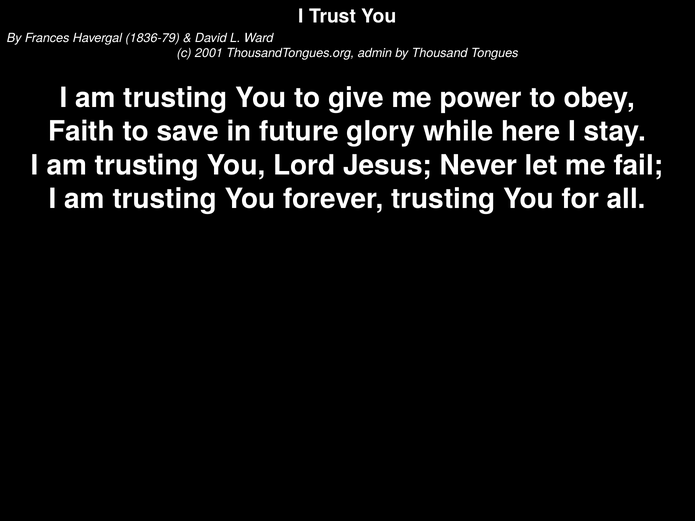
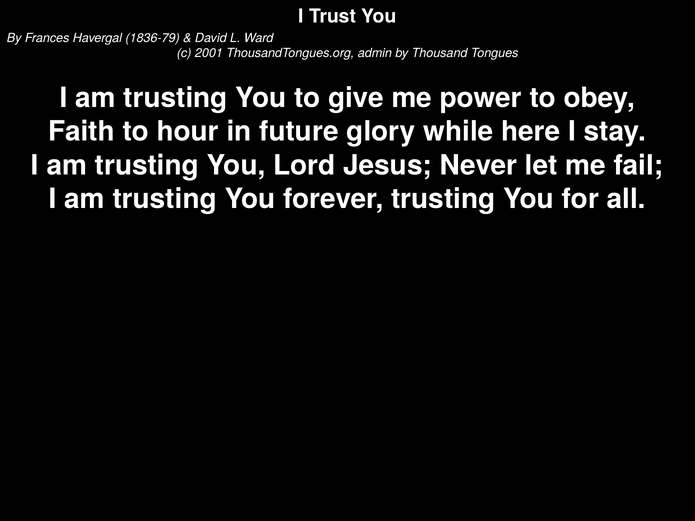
save: save -> hour (188, 132)
